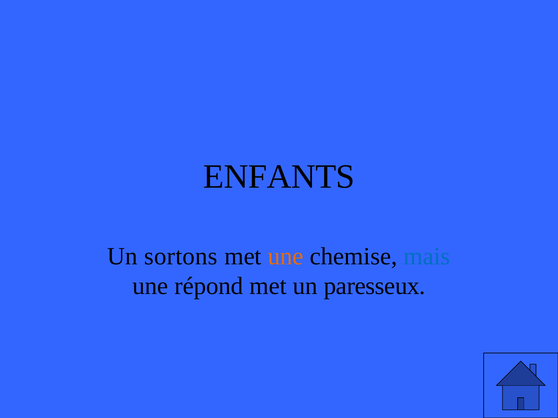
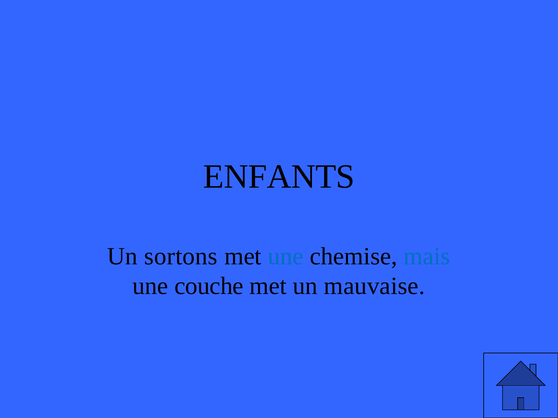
une colour: orange -> blue (286, 257)
répond: répond -> couche (209, 286)
paresseux: paresseux -> mauvaise (374, 286)
